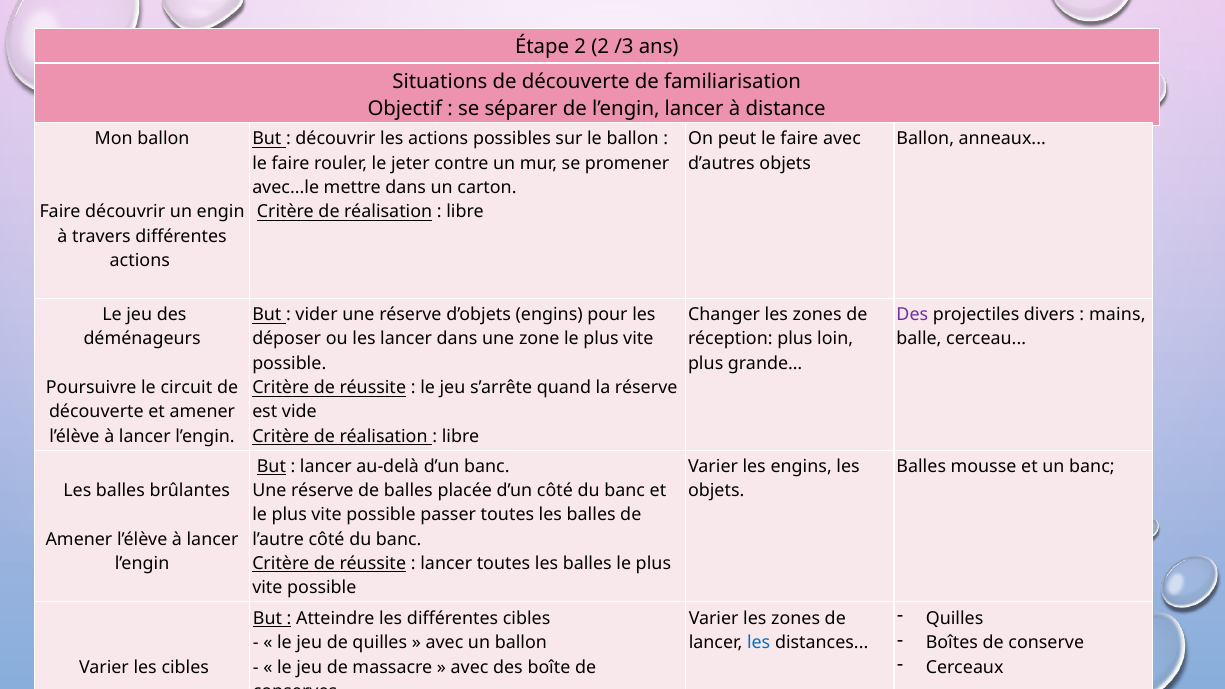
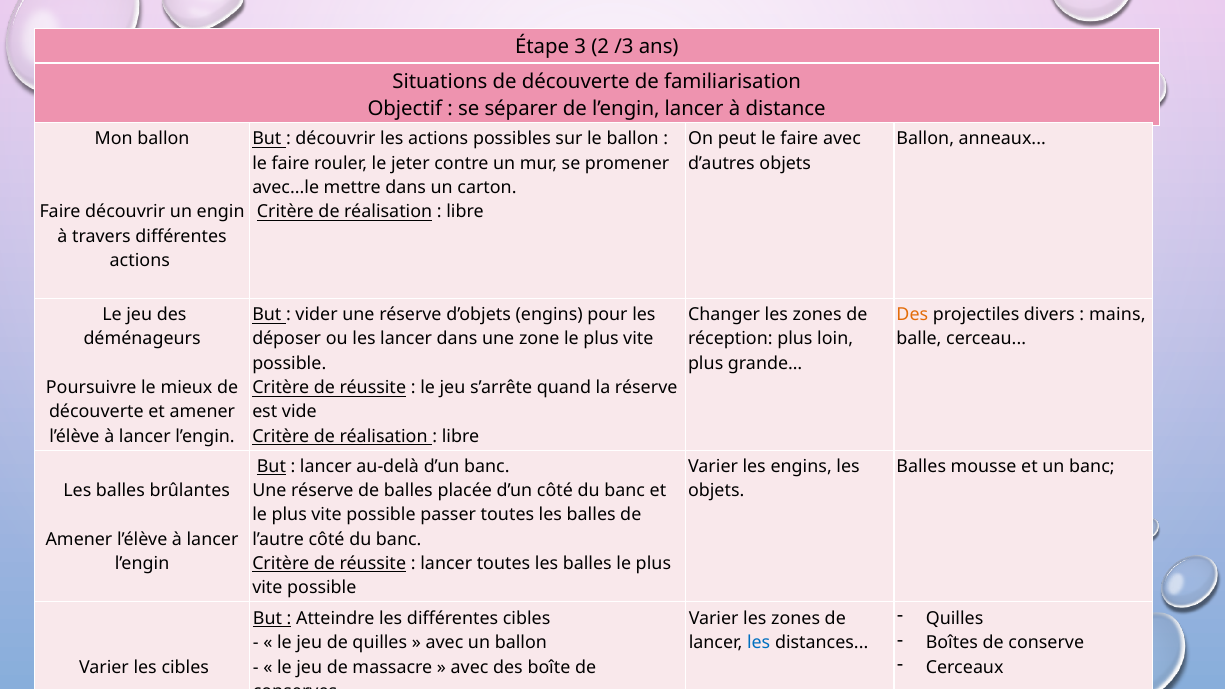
Étape 2: 2 -> 3 (580, 47)
Des colour: purple -> orange (912, 315)
circuit: circuit -> mieux (187, 388)
